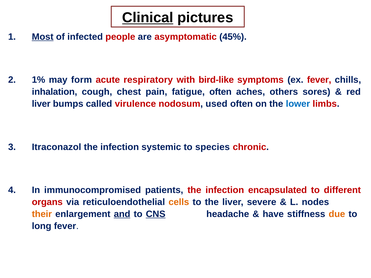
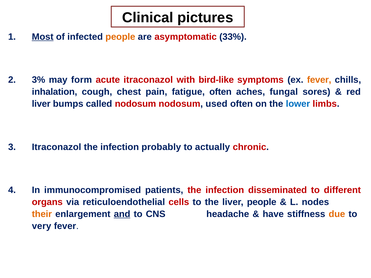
Clinical underline: present -> none (148, 18)
people colour: red -> orange (120, 37)
45%: 45% -> 33% (233, 37)
1%: 1% -> 3% (39, 80)
acute respiratory: respiratory -> itraconazol (148, 80)
fever colour: red -> orange (319, 80)
others: others -> fungal (284, 92)
called virulence: virulence -> nodosum (135, 104)
systemic: systemic -> probably (161, 147)
species: species -> actually (213, 147)
encapsulated: encapsulated -> disseminated (278, 190)
cells colour: orange -> red (179, 202)
liver severe: severe -> people (262, 202)
CNS underline: present -> none (156, 214)
long: long -> very (42, 226)
